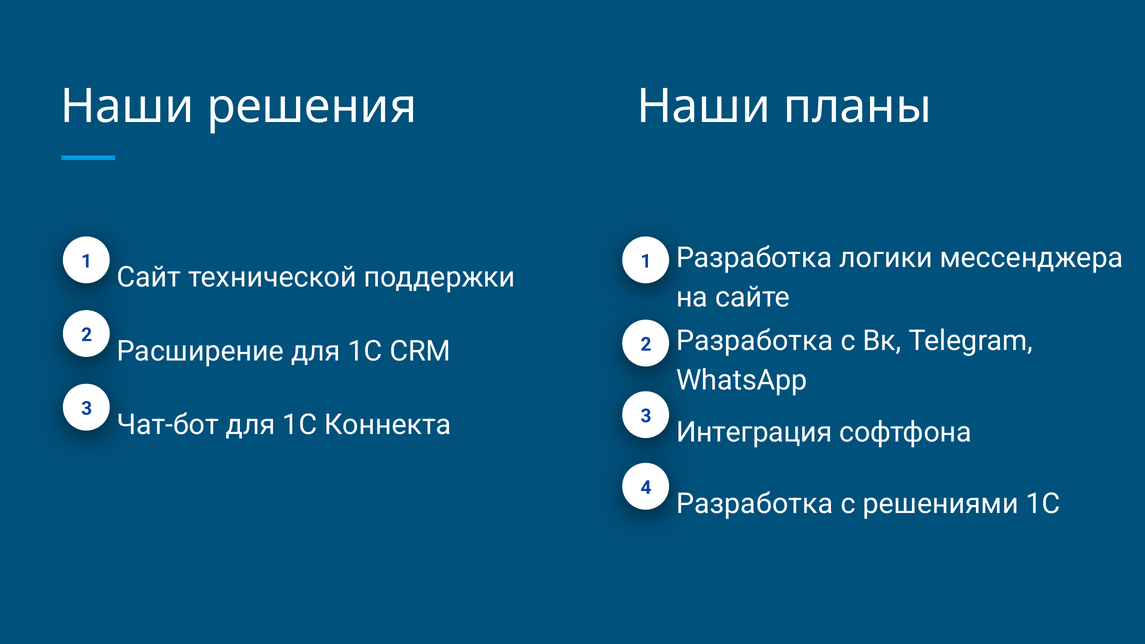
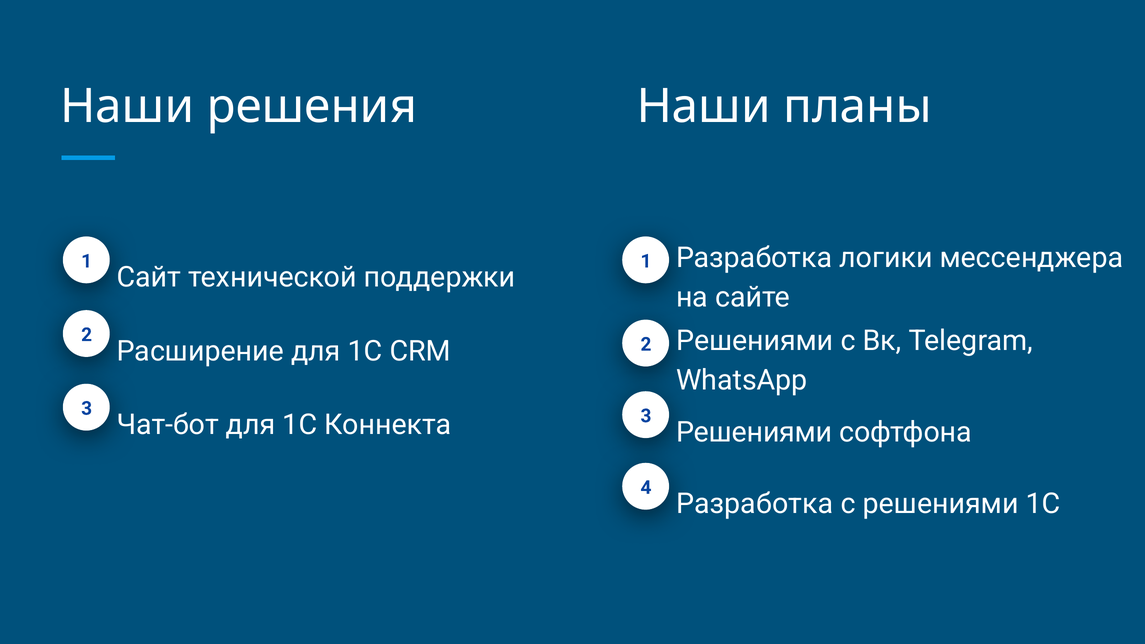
2 Разработка: Разработка -> Решениями (755, 341)
Интеграция: Интеграция -> Решениями (754, 432)
